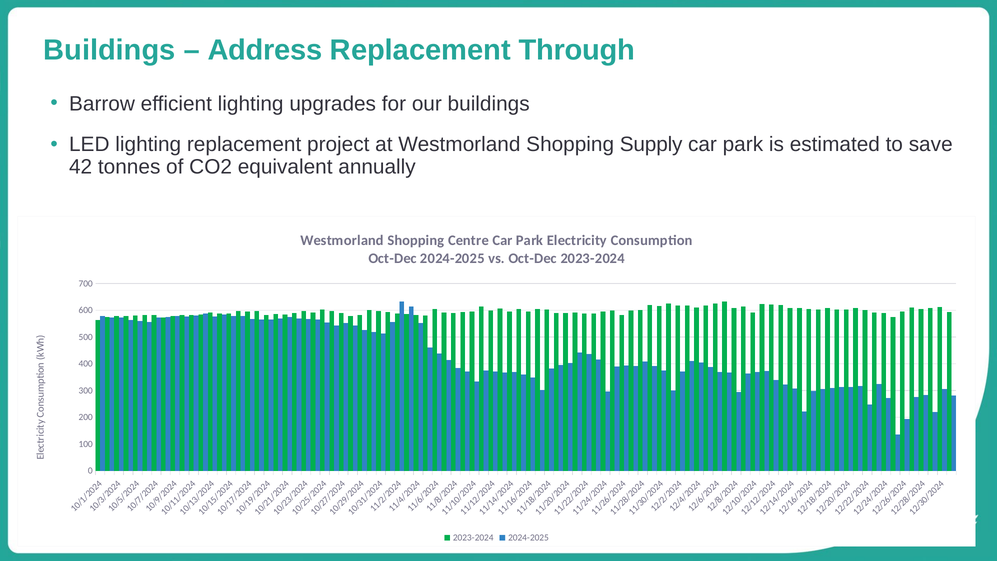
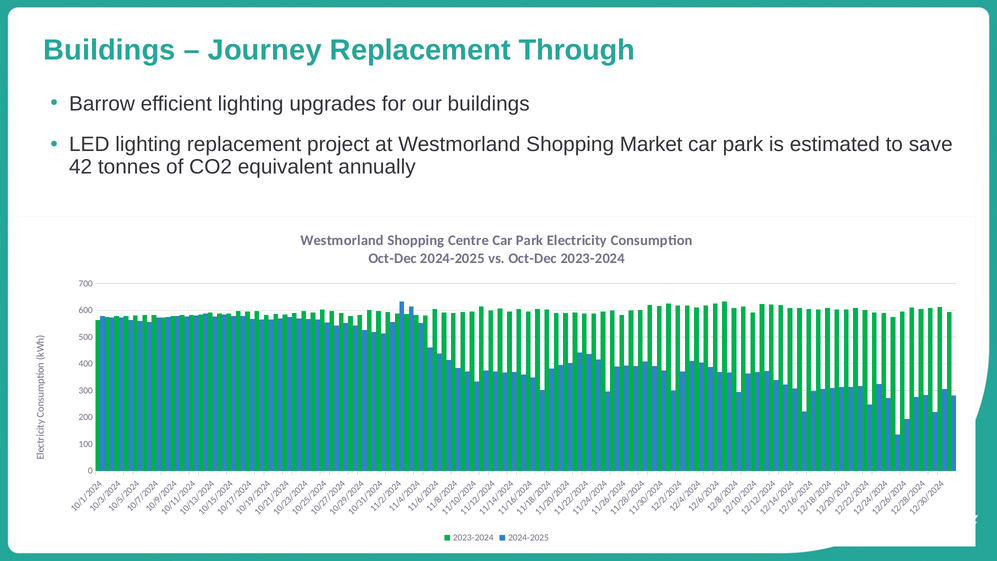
Address: Address -> Journey (265, 50)
Supply: Supply -> Market (651, 144)
